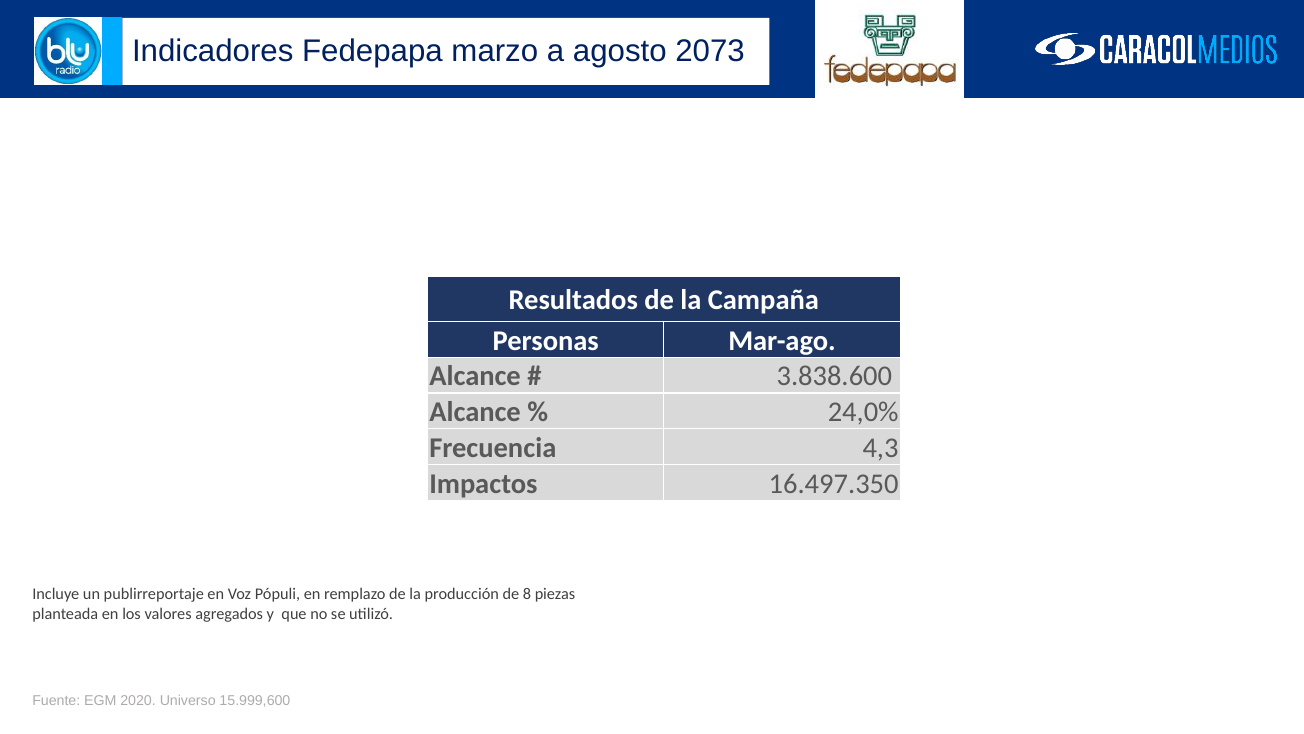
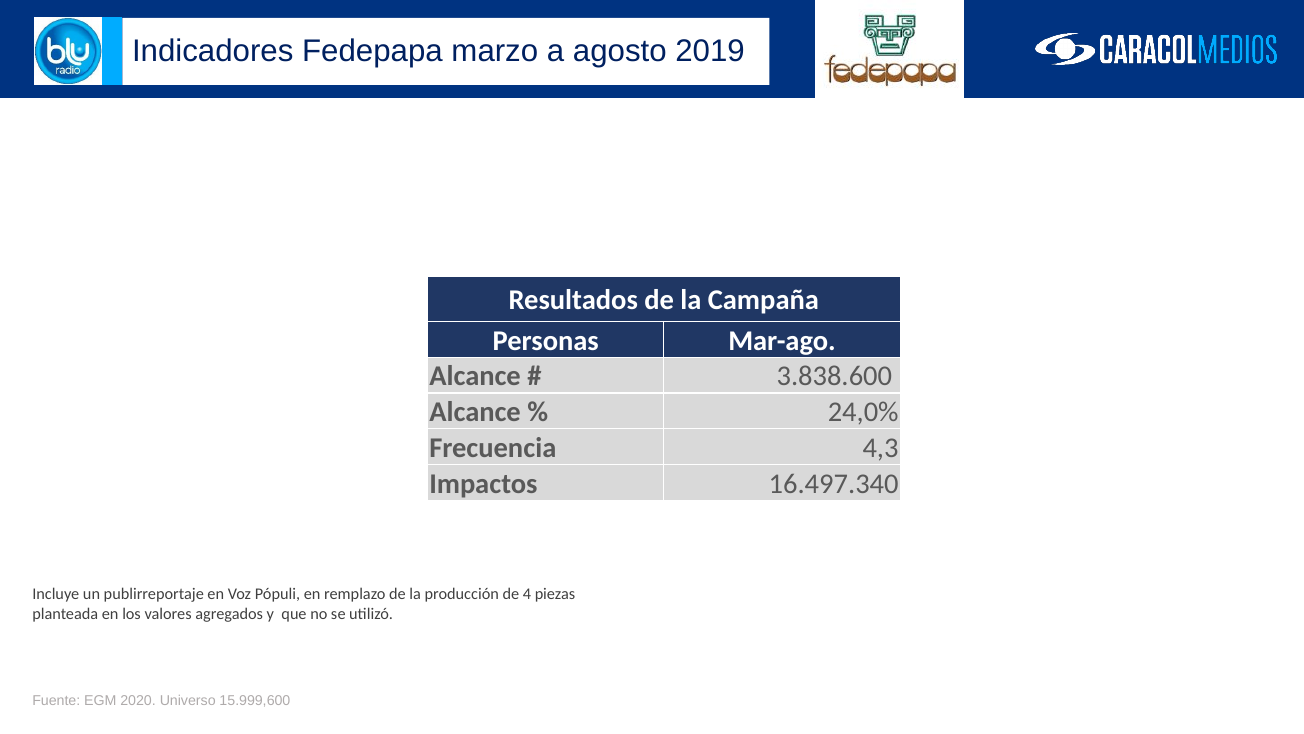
2073: 2073 -> 2019 (710, 51)
16.497.350: 16.497.350 -> 16.497.340 (834, 483)
8: 8 -> 4 (527, 594)
